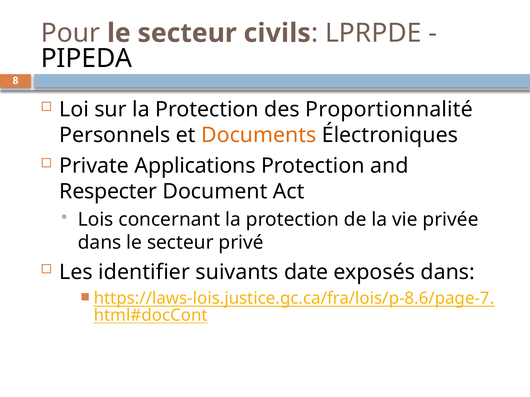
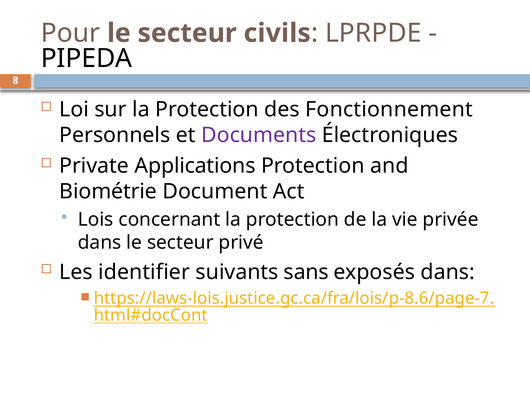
Proportionnalité: Proportionnalité -> Fonctionnement (389, 110)
Documents colour: orange -> purple (259, 135)
Respecter: Respecter -> Biométrie (108, 192)
date: date -> sans (306, 272)
